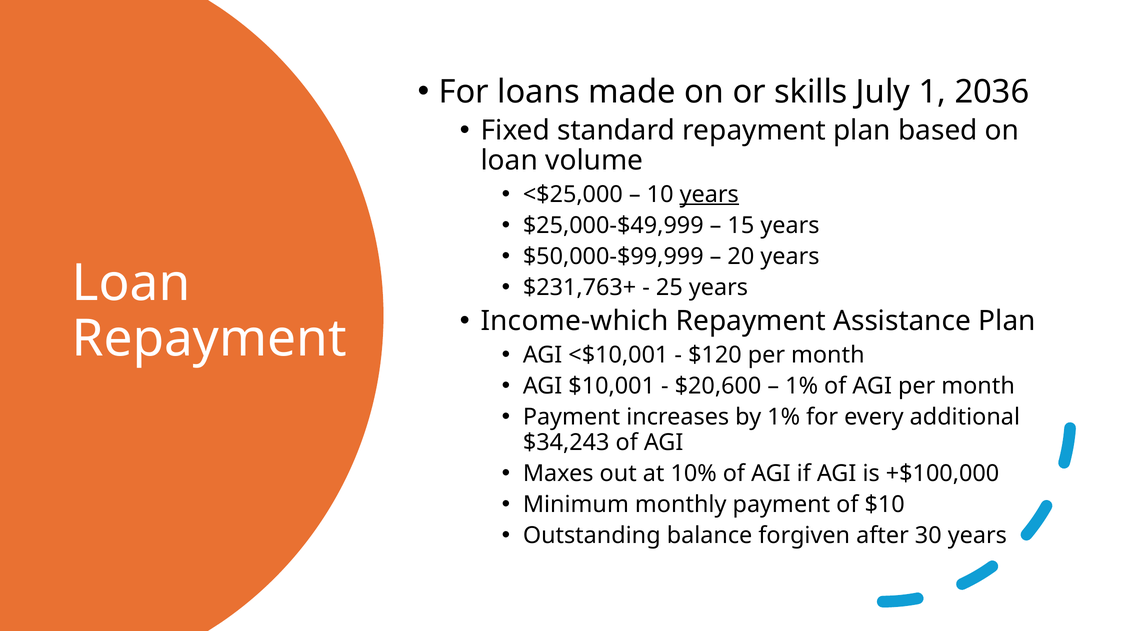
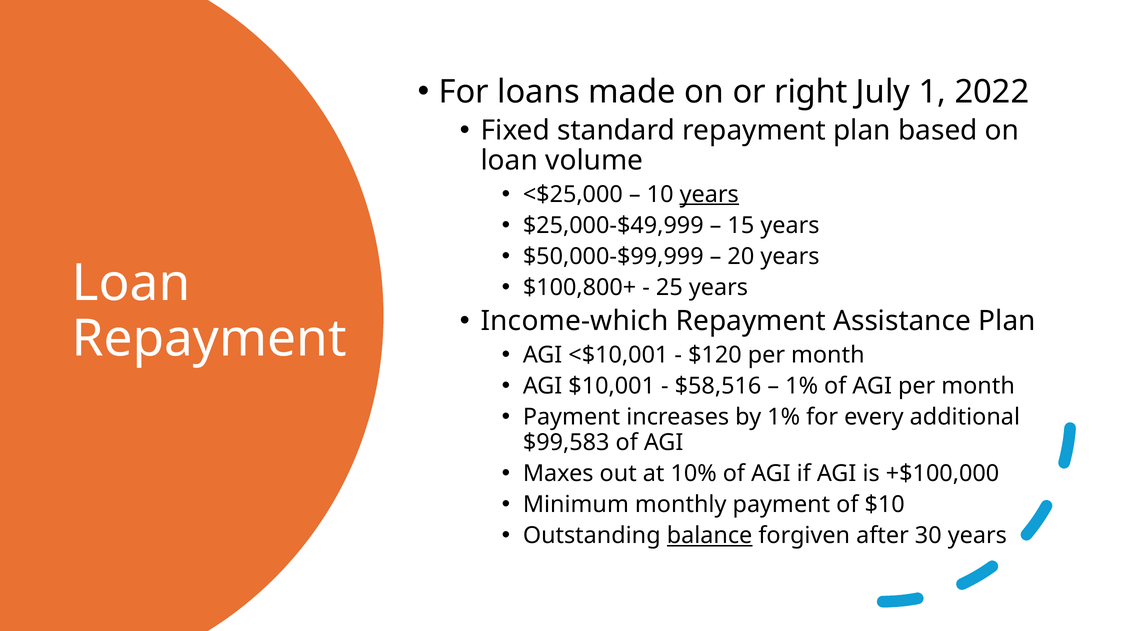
skills: skills -> right (811, 92)
2036: 2036 -> 2022 (992, 92)
$231,763+: $231,763+ -> $100,800+ (580, 288)
$20,600: $20,600 -> $58,516 (718, 386)
$34,243: $34,243 -> $99,583 (566, 442)
balance underline: none -> present (710, 536)
